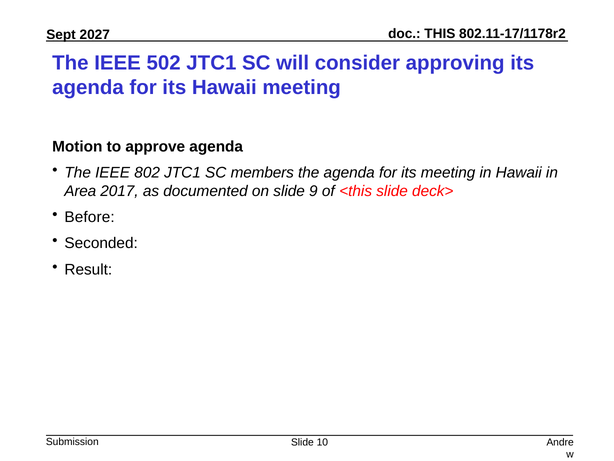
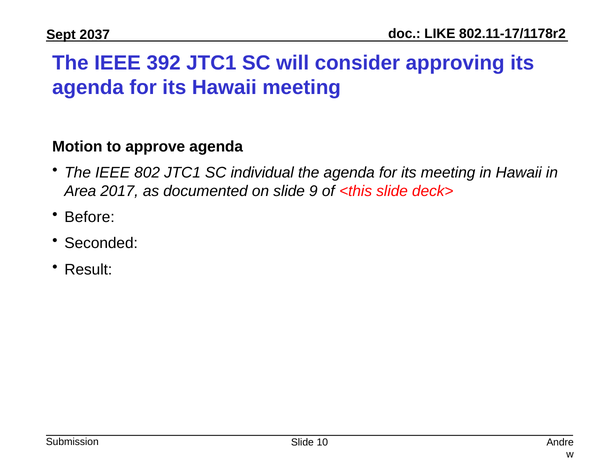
THIS: THIS -> LIKE (440, 34)
2027: 2027 -> 2037 (95, 35)
502: 502 -> 392 (164, 63)
members: members -> individual (262, 173)
